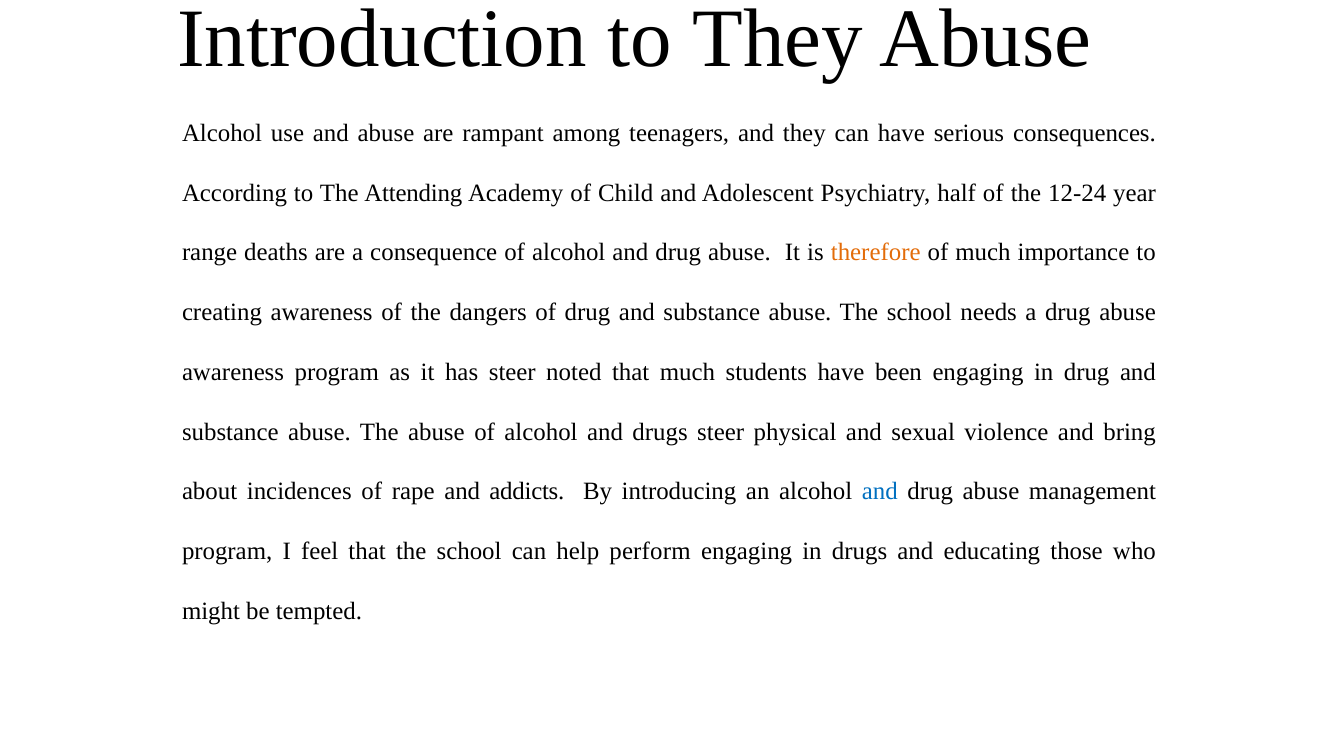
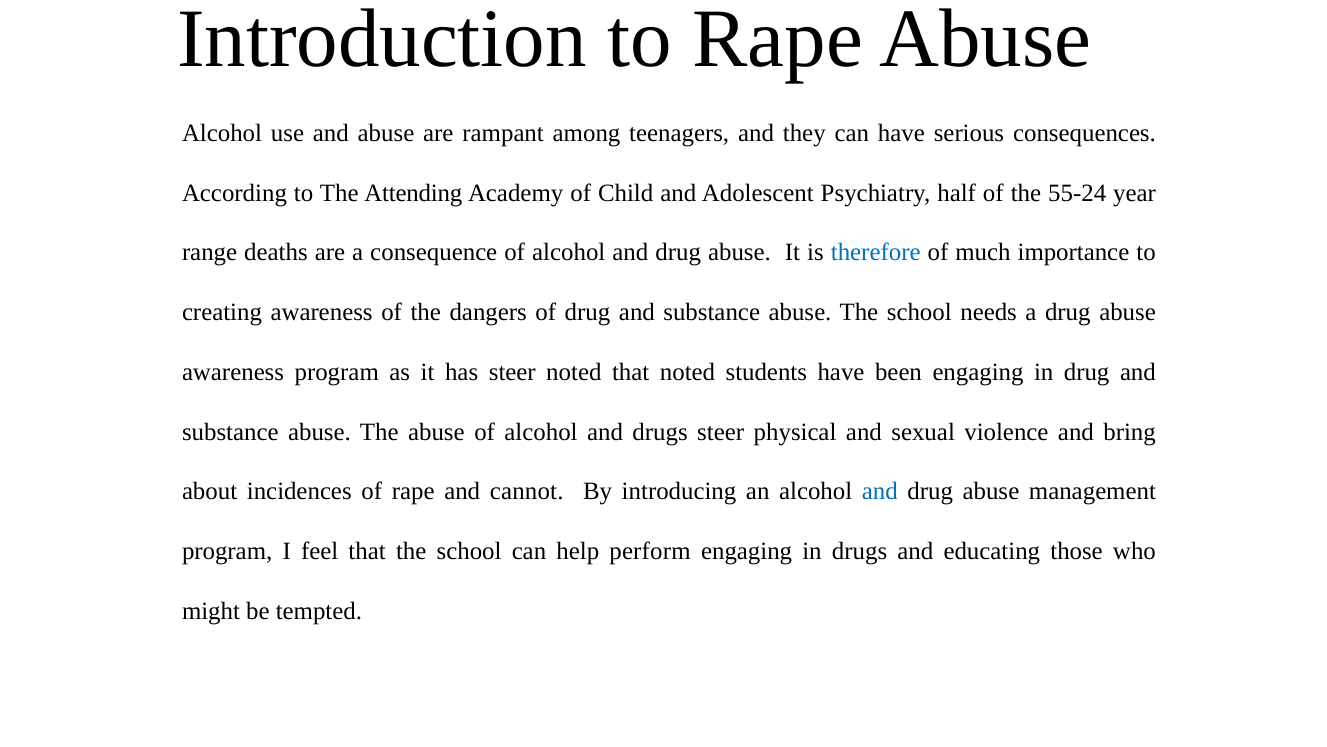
to They: They -> Rape (778, 39)
12-24: 12-24 -> 55-24 (1077, 193)
therefore colour: orange -> blue (876, 252)
that much: much -> noted (688, 372)
addicts: addicts -> cannot (527, 491)
